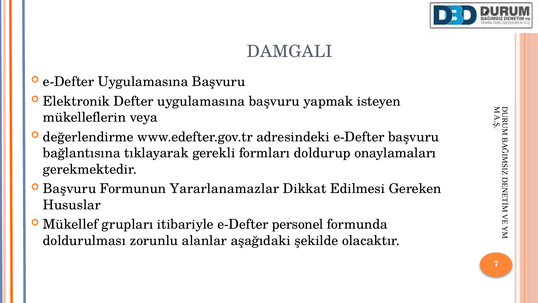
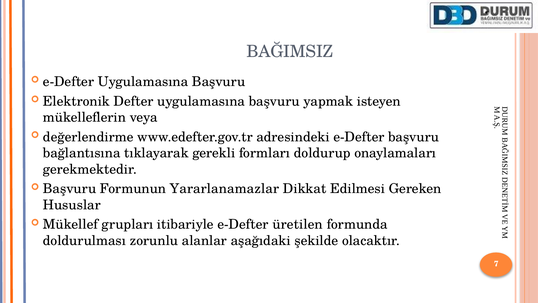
DAMGALI: DAMGALI -> BAĞIMSIZ (290, 52)
personel: personel -> üretilen (298, 224)
